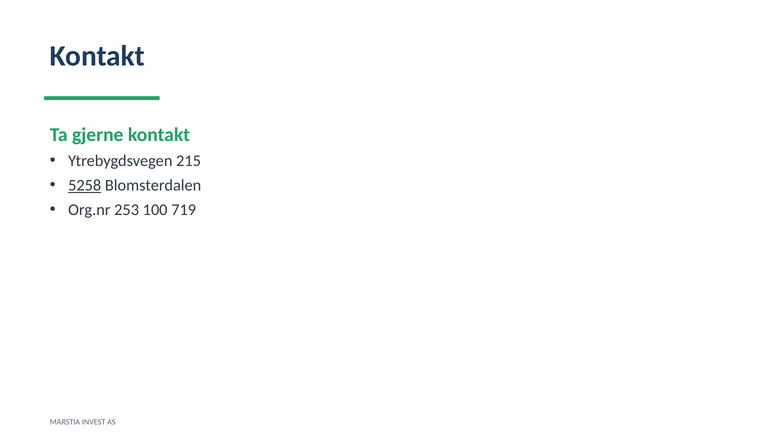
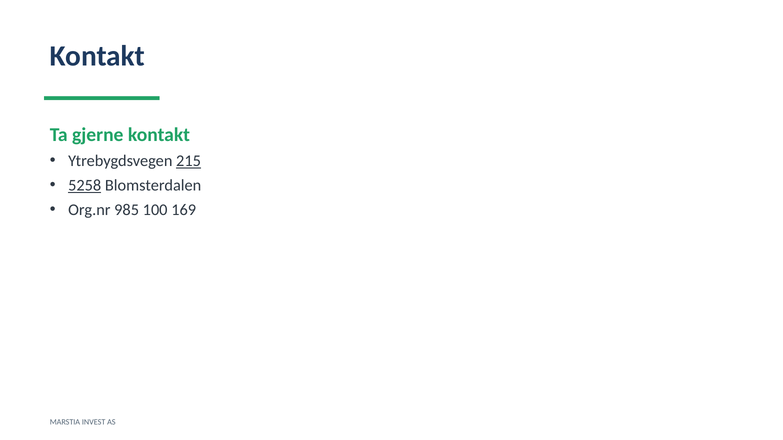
215 underline: none -> present (189, 161)
253: 253 -> 985 (127, 210)
719: 719 -> 169 (184, 210)
